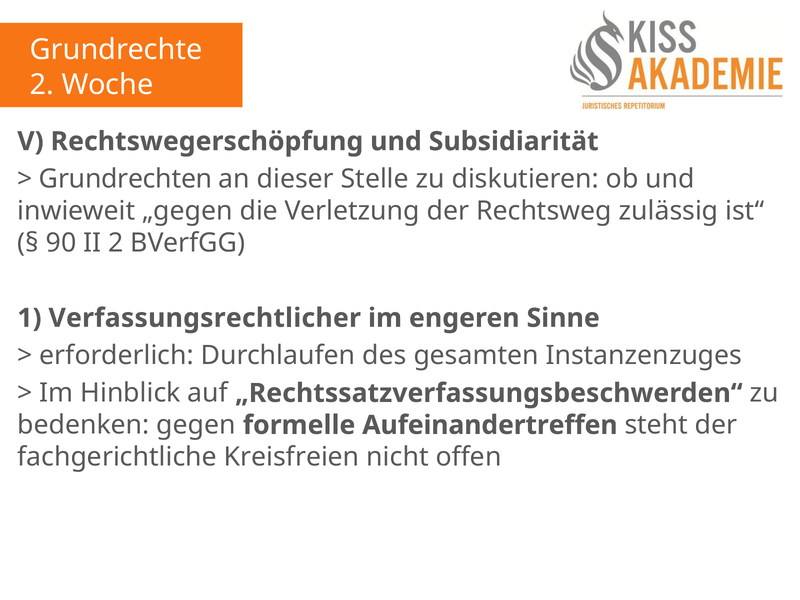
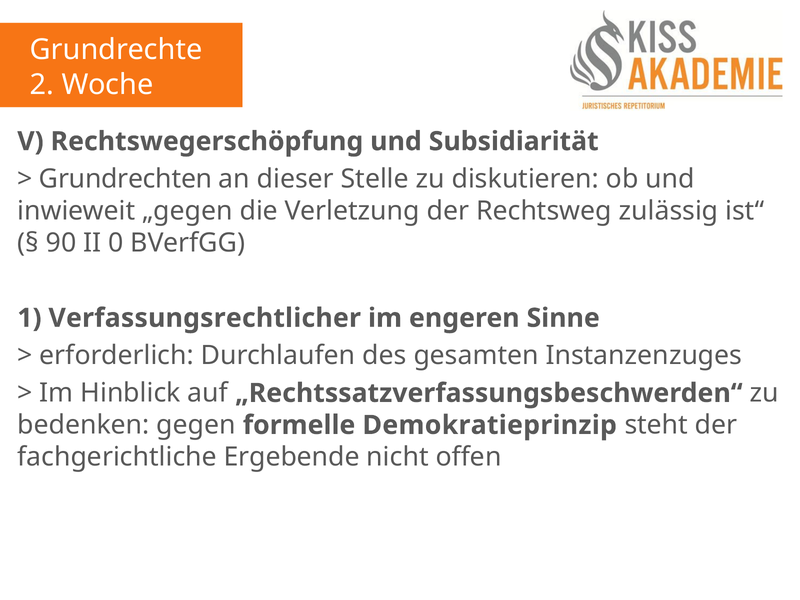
II 2: 2 -> 0 (116, 243)
Aufeinandertreffen: Aufeinandertreffen -> Demokratieprinzip (490, 425)
Kreisfreien: Kreisfreien -> Ergebende (292, 457)
